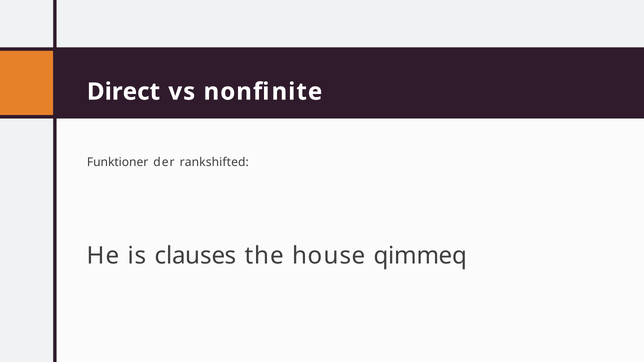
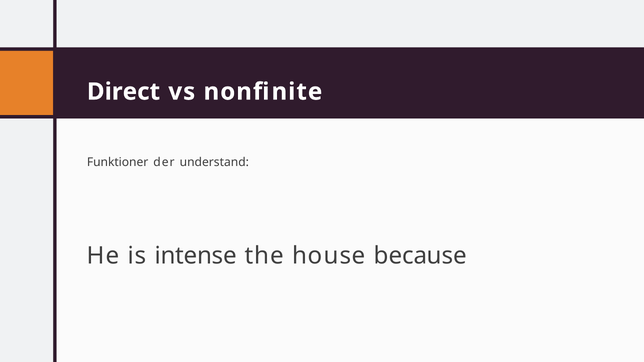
rankshifted: rankshifted -> understand (214, 162)
clauses: clauses -> intense (196, 256)
qimmeq: qimmeq -> because (420, 256)
